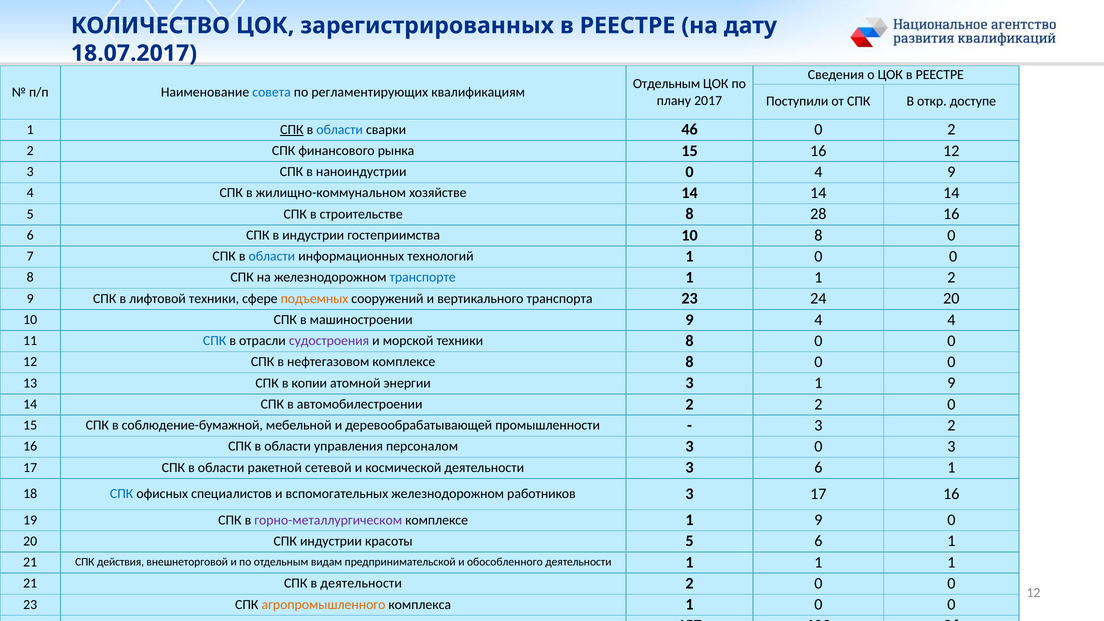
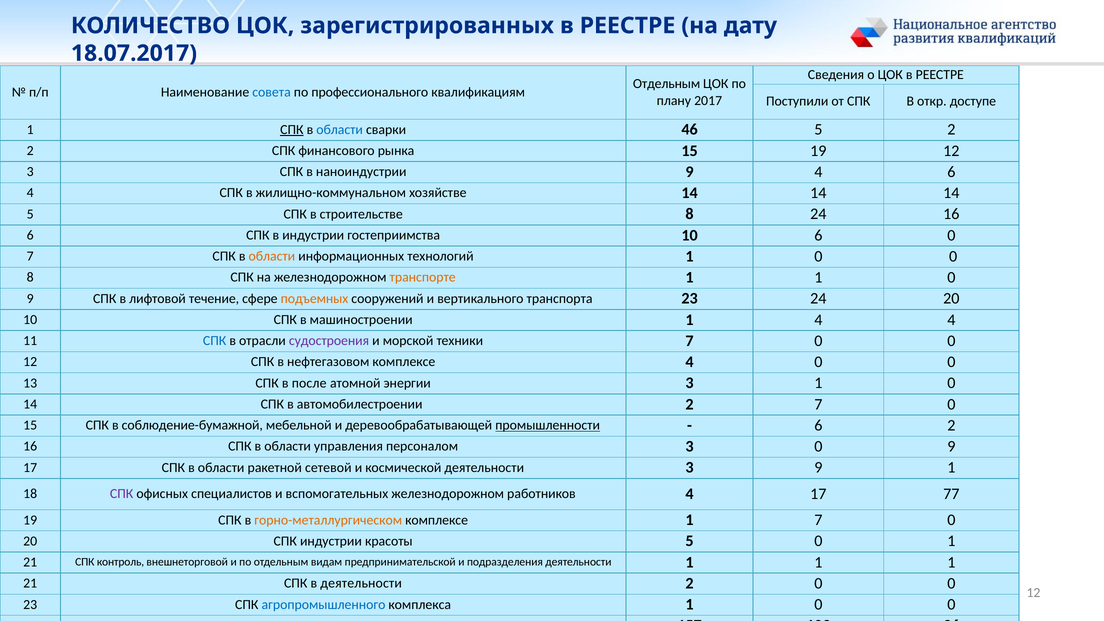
регламентирующих: регламентирующих -> профессионального (370, 92)
46 0: 0 -> 5 (818, 130)
15 16: 16 -> 19 (818, 151)
наноиндустрии 0: 0 -> 9 (690, 172)
4 9: 9 -> 6 (951, 172)
8 28: 28 -> 24 (818, 214)
10 8: 8 -> 6 (818, 235)
области colour: blue -> orange (272, 256)
транспорте colour: blue -> orange (423, 277)
1 1 2: 2 -> 0 (951, 278)
лифтовой техники: техники -> течение (214, 299)
машиностроении 9: 9 -> 1 (690, 320)
техники 8: 8 -> 7 (690, 341)
комплексе 8: 8 -> 4 (690, 362)
копии: копии -> после (309, 383)
3 1 9: 9 -> 0 (951, 383)
автомобилестроении 2 2: 2 -> 7 (818, 404)
промышленности underline: none -> present (548, 425)
3: 3 -> 6 (818, 425)
3 0 3: 3 -> 9 (951, 447)
3 6: 6 -> 9 (818, 468)
СПК colour: blue -> purple (122, 494)
работников 3: 3 -> 4 (690, 494)
17 16: 16 -> 77 (951, 494)
горно-металлургическом colour: purple -> orange (328, 520)
комплексе 1 9: 9 -> 7 (818, 520)
5 6: 6 -> 0 (818, 541)
действия: действия -> контроль (121, 562)
обособленного: обособленного -> подразделения (505, 562)
агропромышленного colour: orange -> blue (323, 605)
